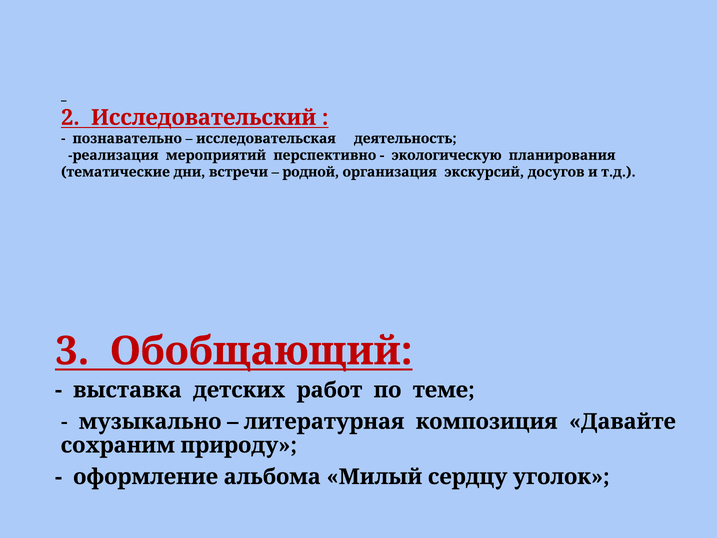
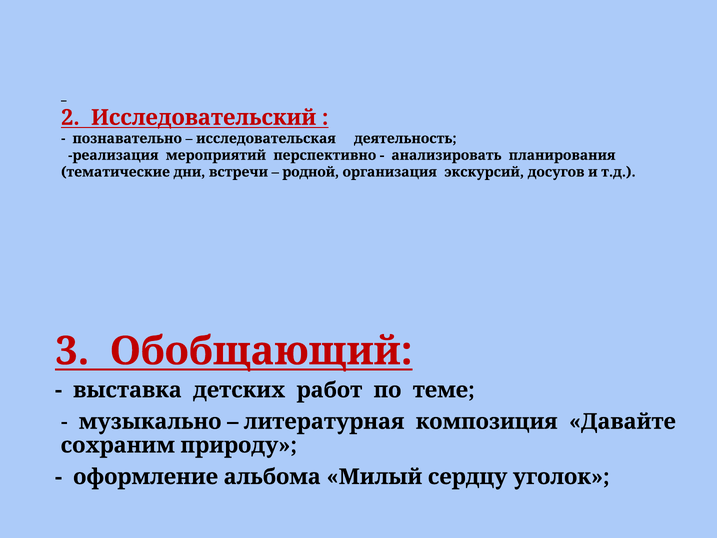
экологическую: экологическую -> анализировать (446, 155)
